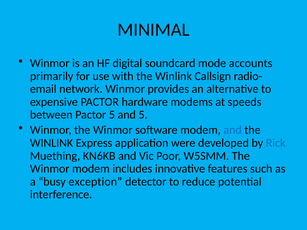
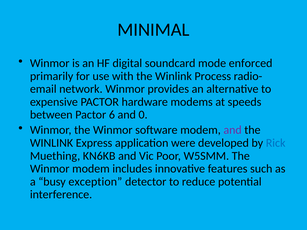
accounts: accounts -> enforced (251, 63)
Callsign: Callsign -> Process (213, 76)
Pactor 5: 5 -> 6 (112, 115)
and 5: 5 -> 0 (143, 115)
and colour: blue -> purple (233, 130)
